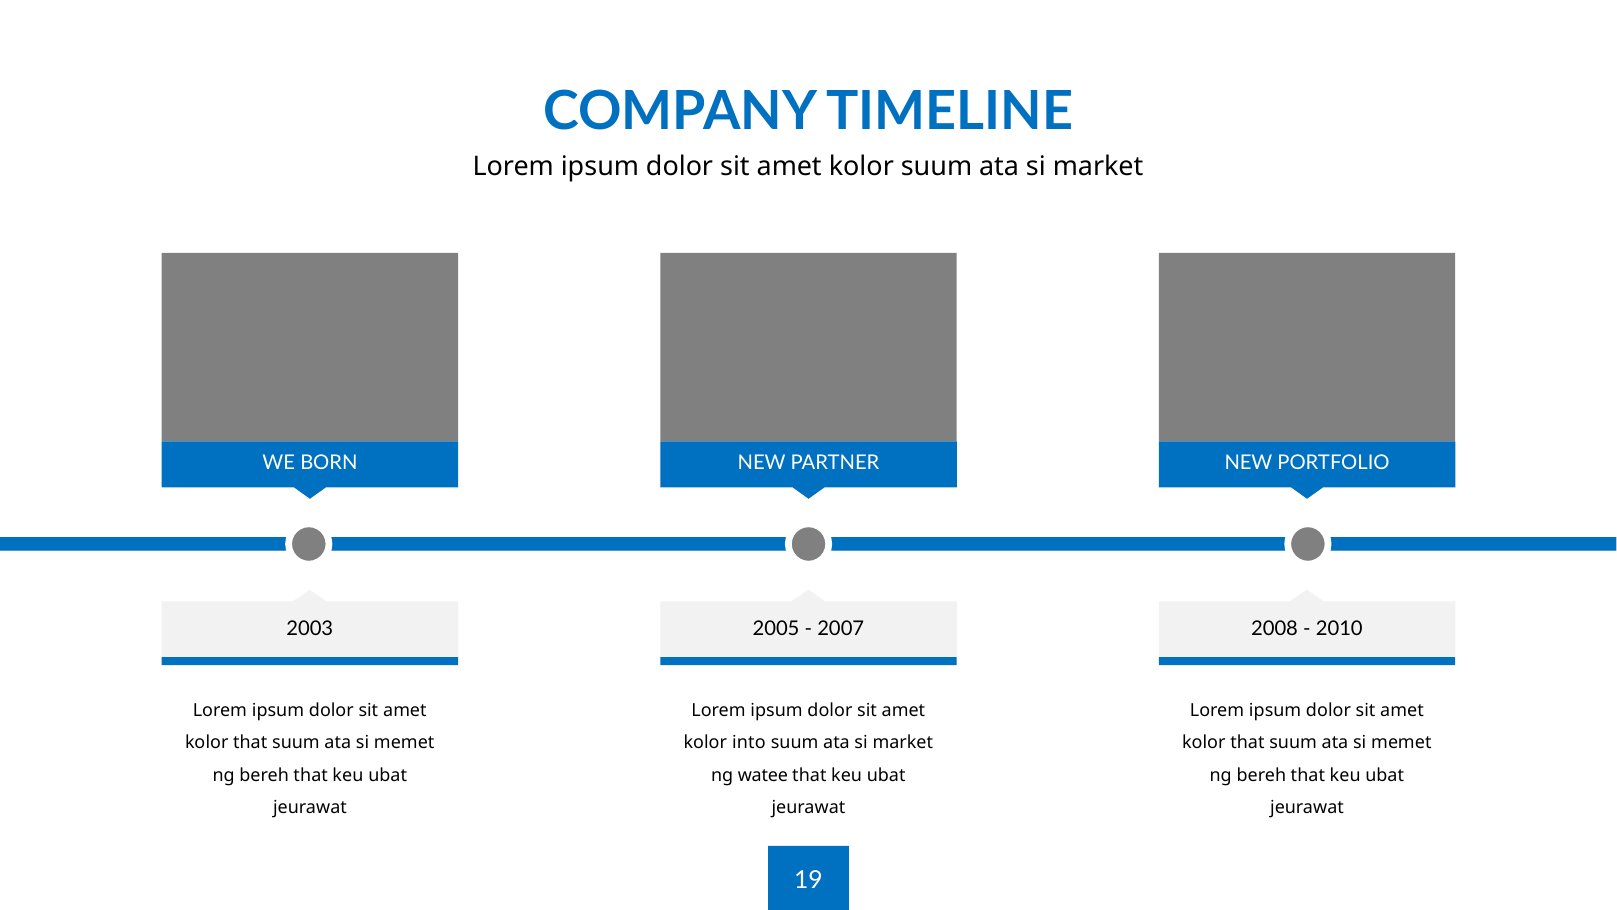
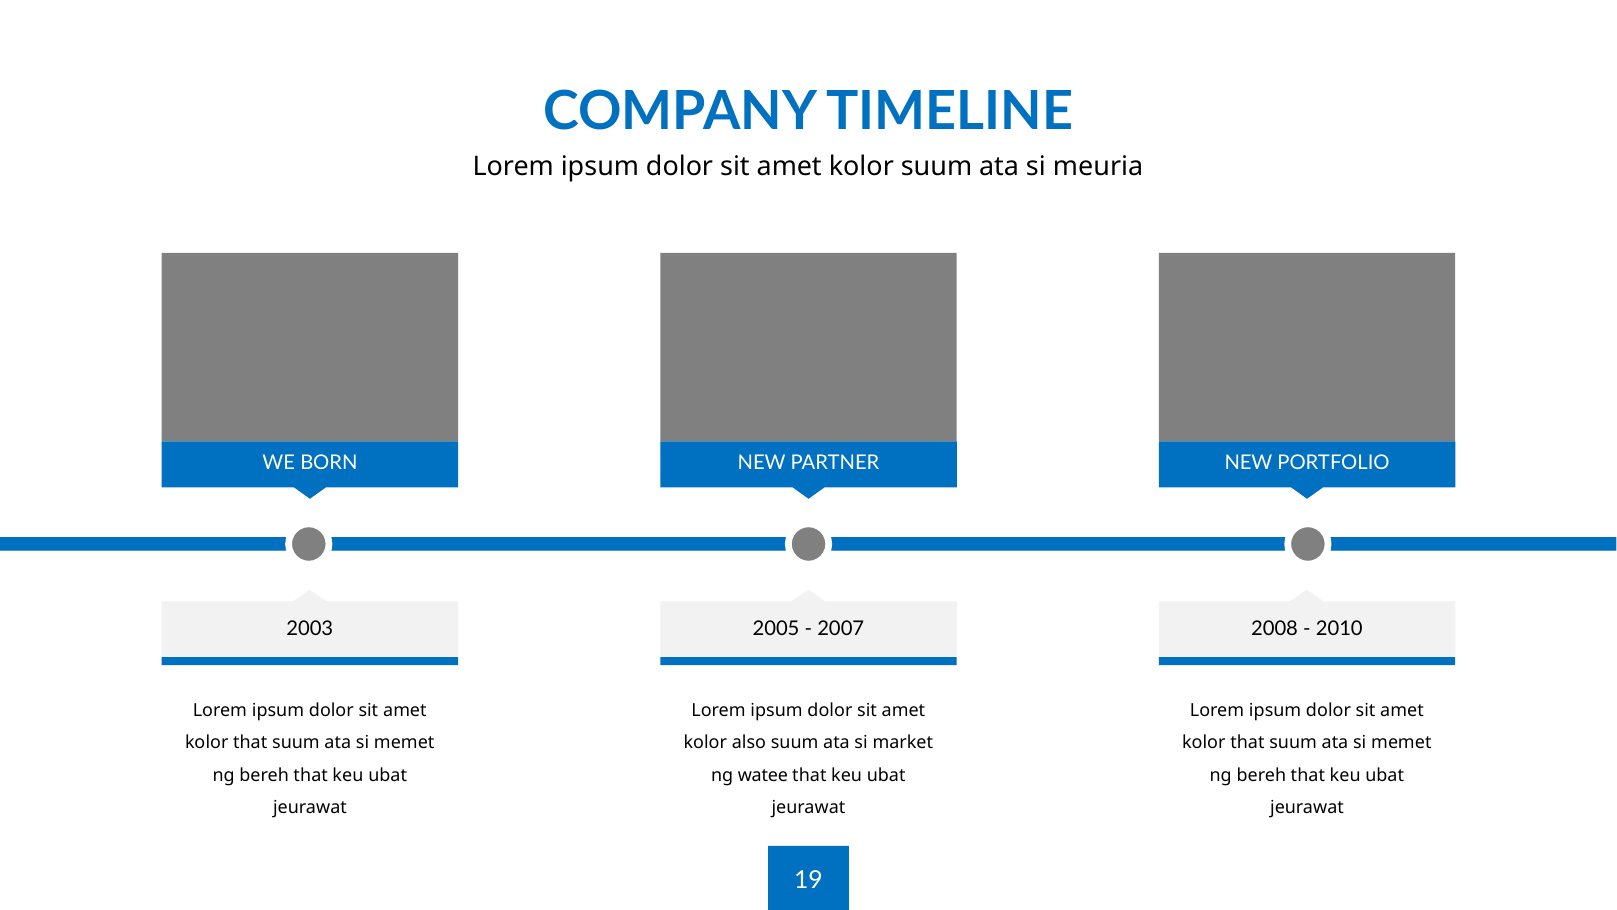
market: market -> meuria (1098, 166)
into: into -> also (749, 743)
